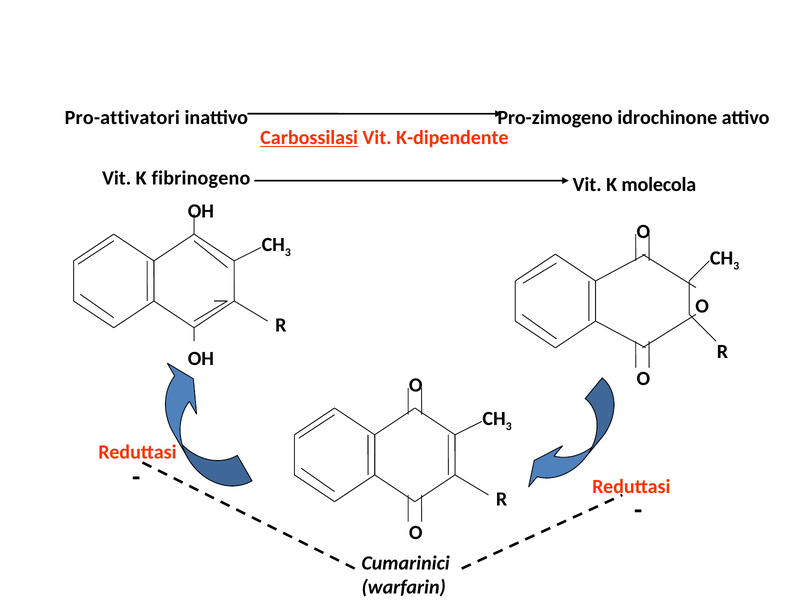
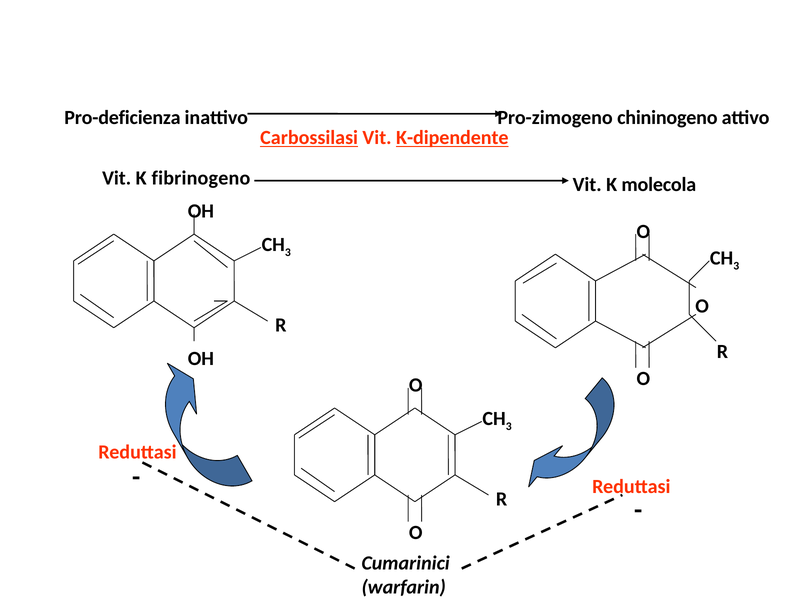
Pro-attivatori: Pro-attivatori -> Pro-deficienza (122, 118)
idrochinone: idrochinone -> chininogeno (667, 118)
K-dipendente underline: none -> present (452, 138)
